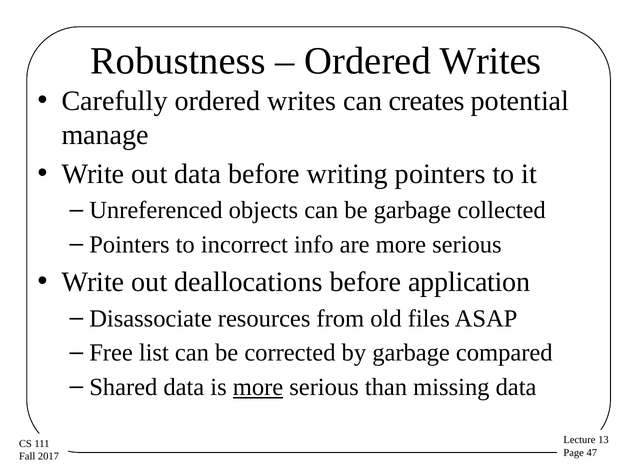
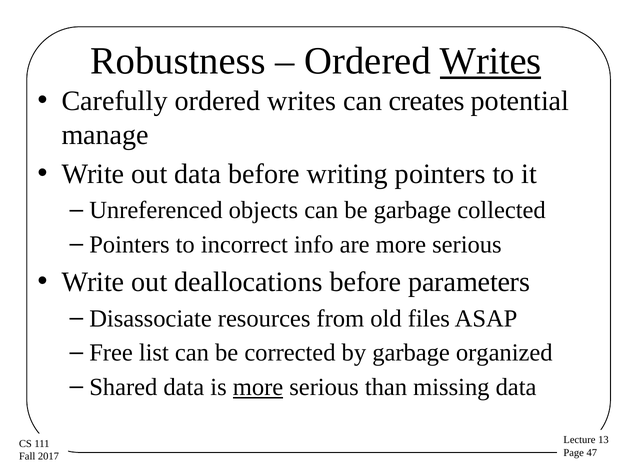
Writes underline: none -> present (491, 61)
application: application -> parameters (469, 282)
compared: compared -> organized (504, 353)
